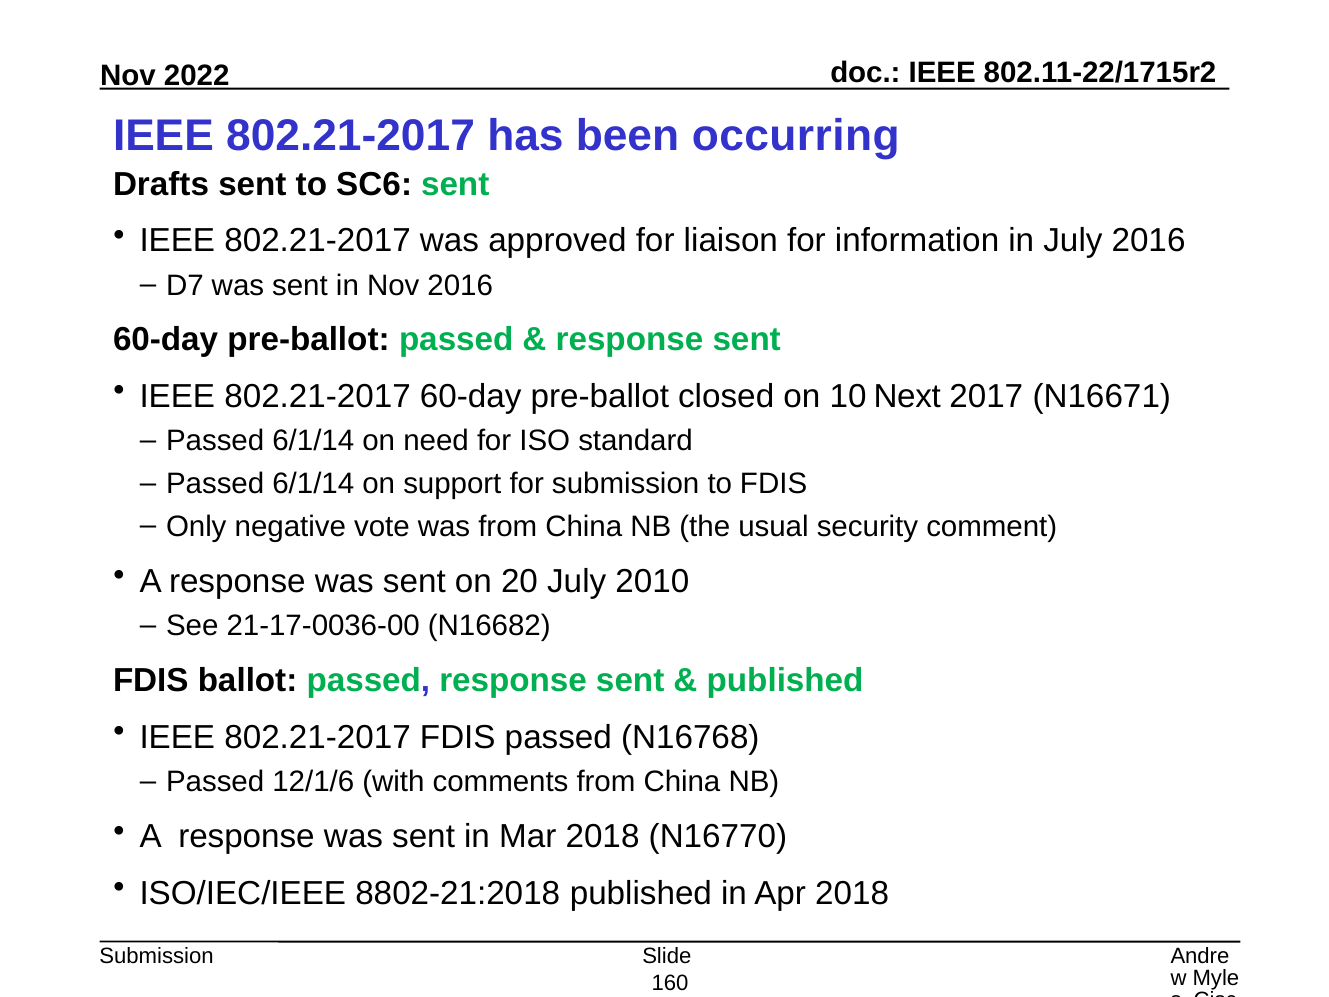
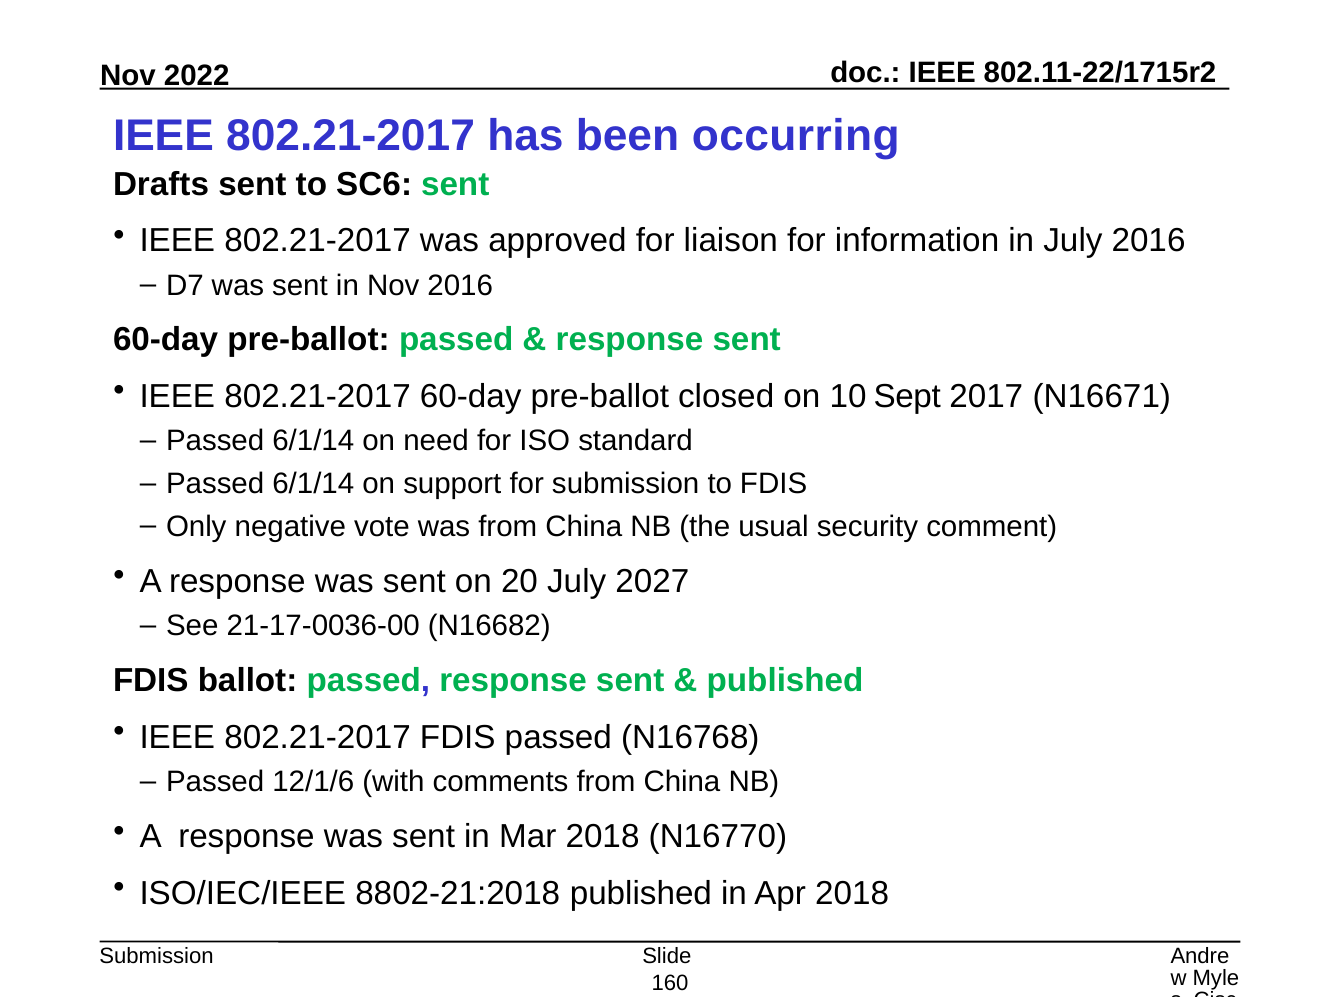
Next: Next -> Sept (907, 396)
2010: 2010 -> 2027 (652, 581)
